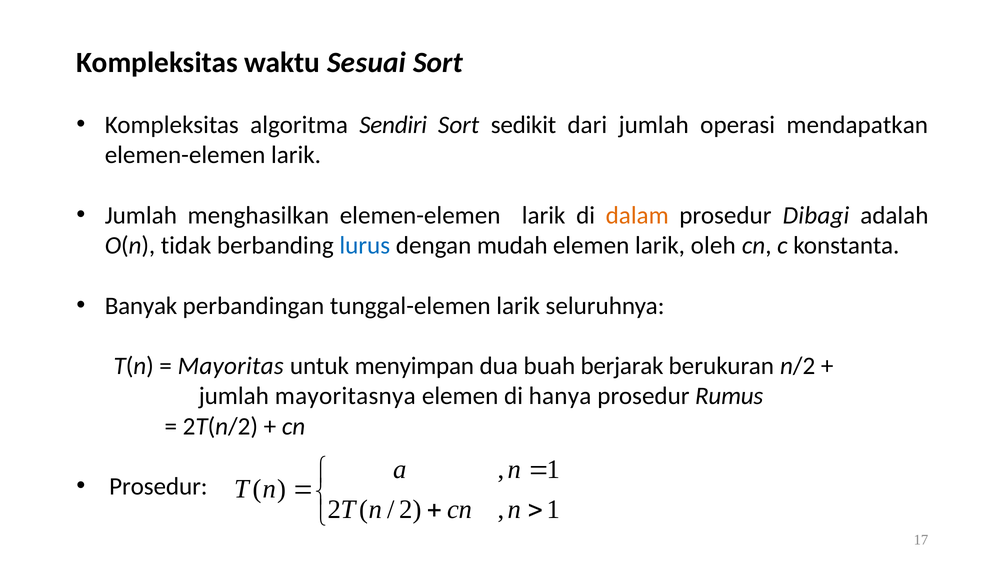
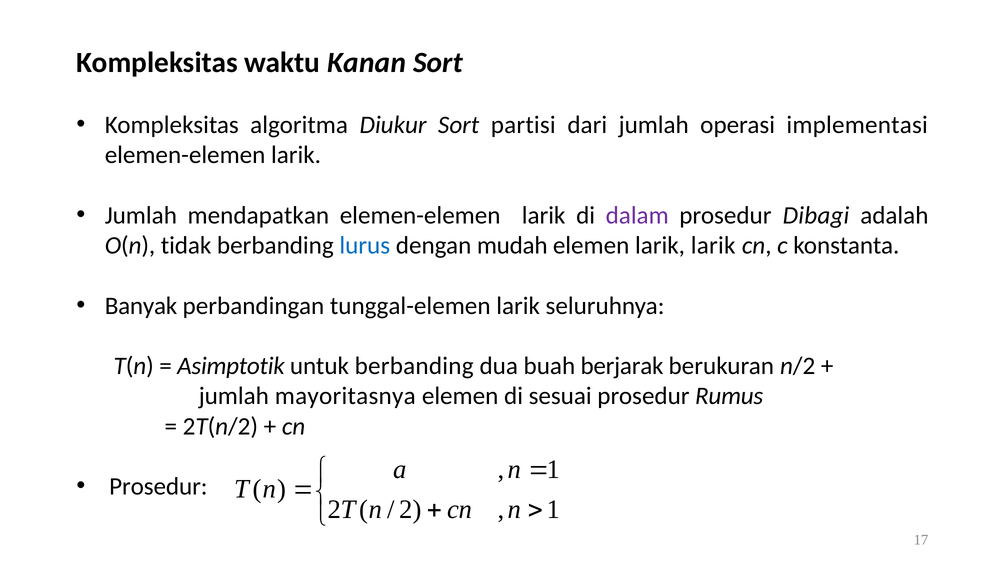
Sesuai: Sesuai -> Kanan (367, 63)
Sendiri: Sendiri -> Diukur (393, 125)
sedikit: sedikit -> partisi (523, 125)
mendapatkan: mendapatkan -> implementasi (857, 125)
menghasilkan: menghasilkan -> mendapatkan (258, 216)
dalam colour: orange -> purple (637, 216)
larik oleh: oleh -> larik (713, 246)
Mayoritas: Mayoritas -> Asimptotik (231, 366)
untuk menyimpan: menyimpan -> berbanding (414, 366)
hanya: hanya -> sesuai (560, 396)
